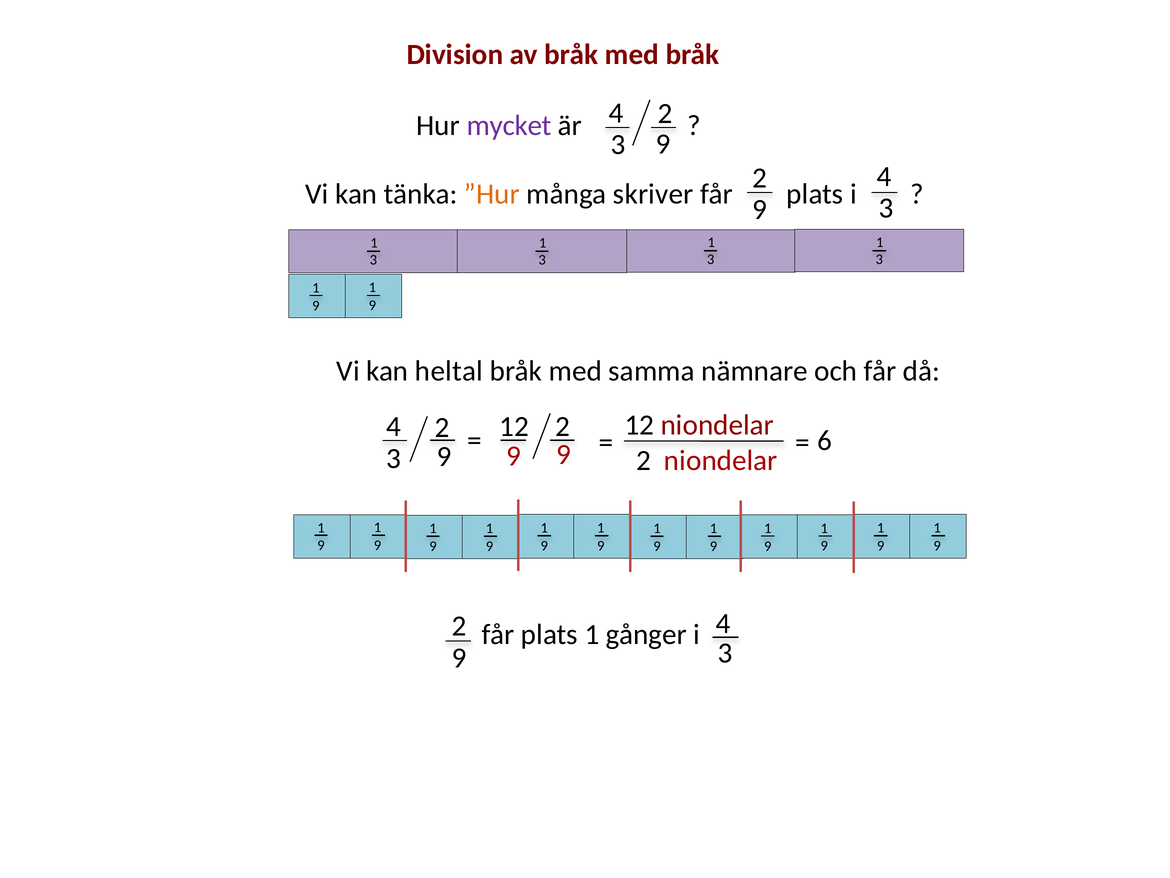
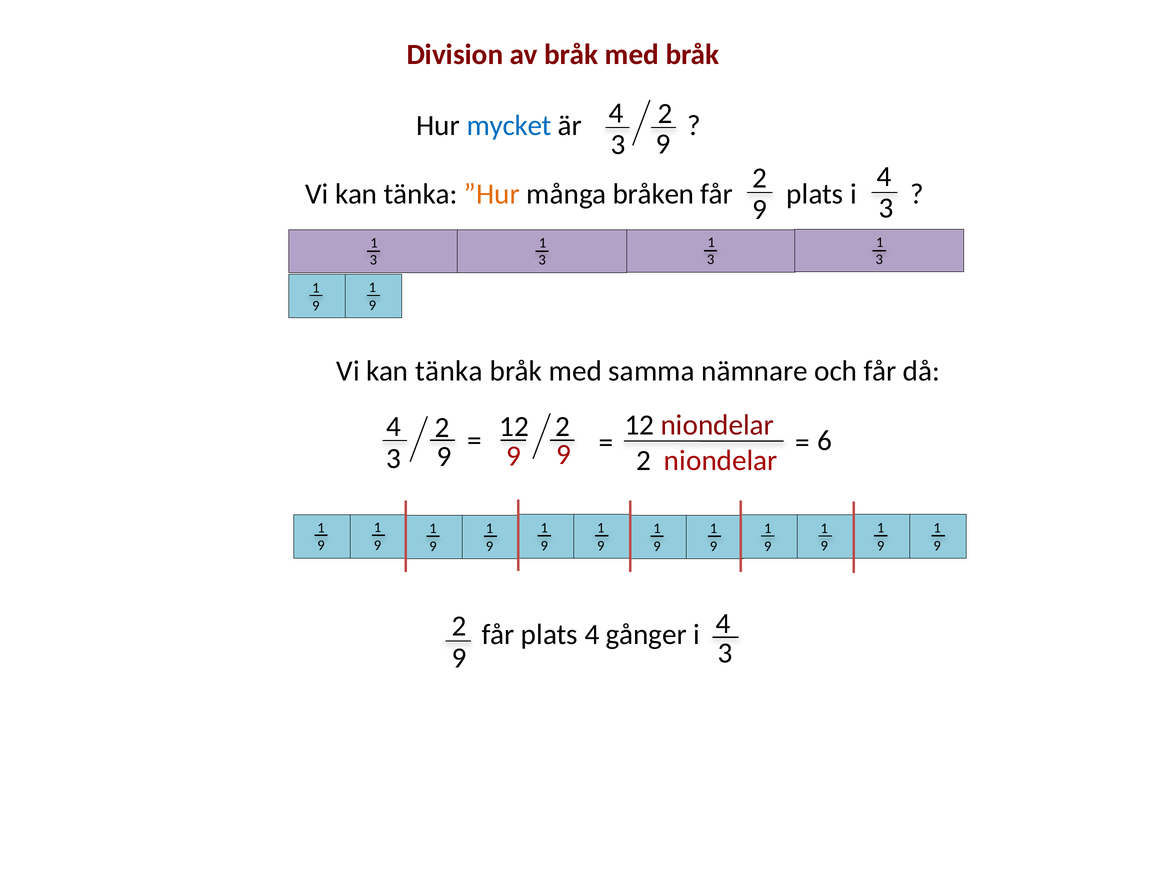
mycket colour: purple -> blue (509, 126)
skriver: skriver -> bråken (654, 194)
heltal: heltal -> tänka (449, 371)
plats 1: 1 -> 4 (592, 634)
